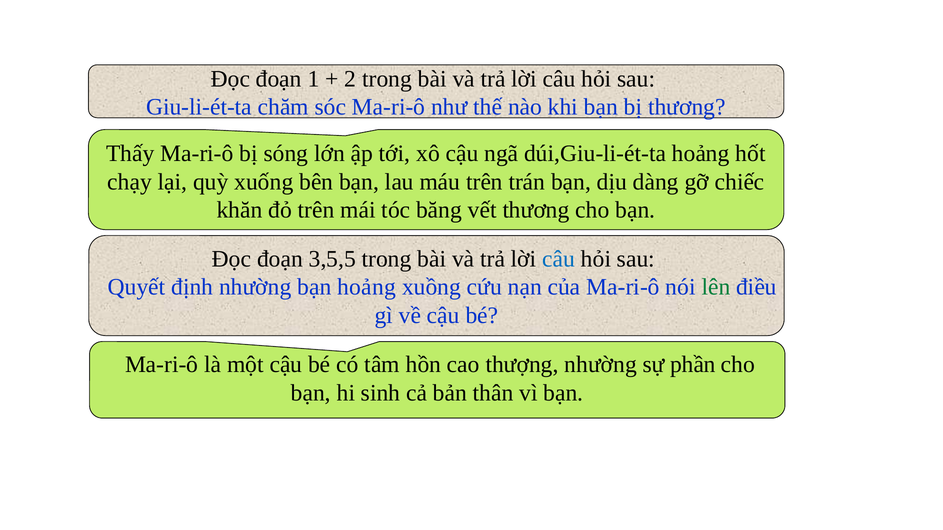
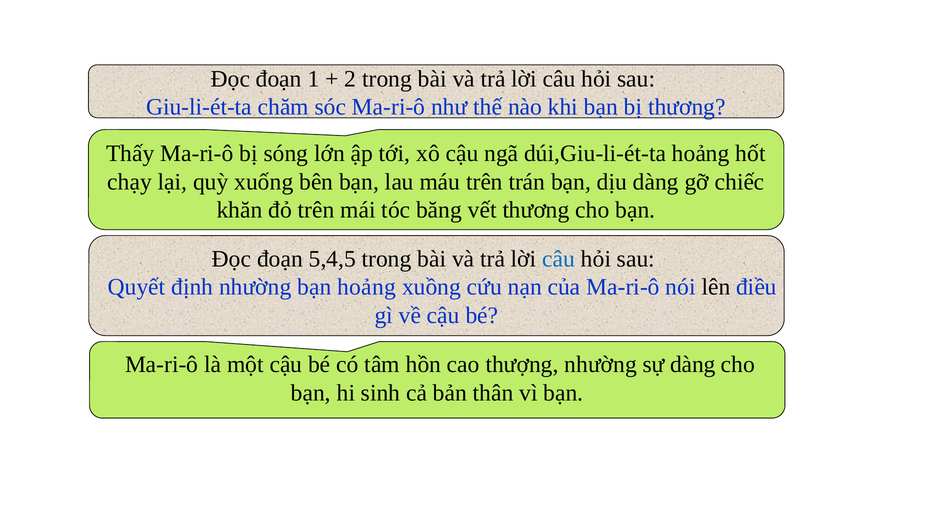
3,5,5: 3,5,5 -> 5,4,5 (332, 259)
lên colour: green -> black (716, 287)
sự phần: phần -> dàng (693, 365)
